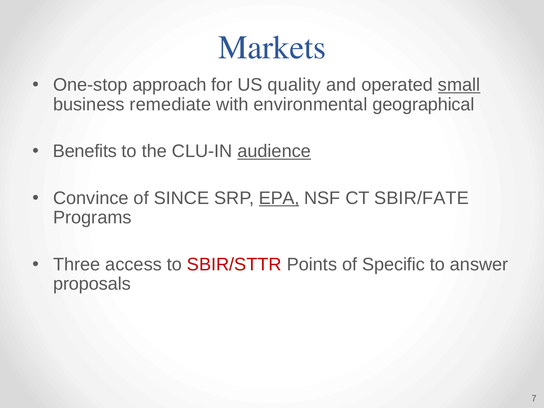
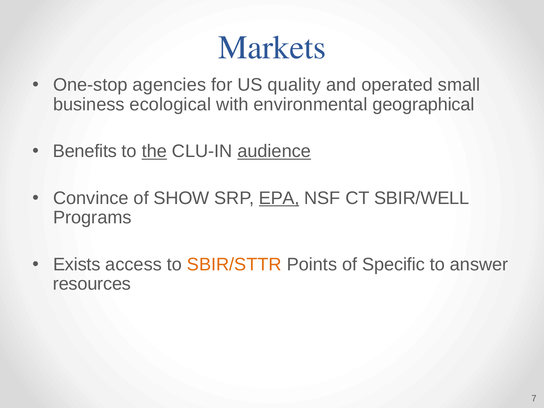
approach: approach -> agencies (169, 85)
small underline: present -> none (459, 85)
remediate: remediate -> ecological (170, 105)
the underline: none -> present (154, 151)
SINCE: SINCE -> SHOW (182, 198)
SBIR/FATE: SBIR/FATE -> SBIR/WELL (422, 198)
Three: Three -> Exists (77, 264)
SBIR/STTR colour: red -> orange (234, 264)
proposals: proposals -> resources (92, 284)
